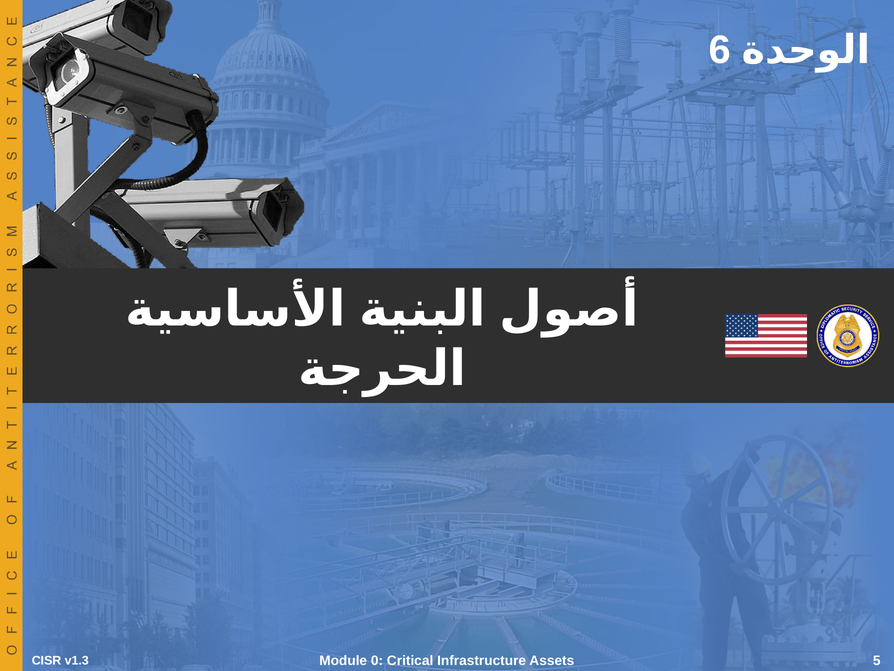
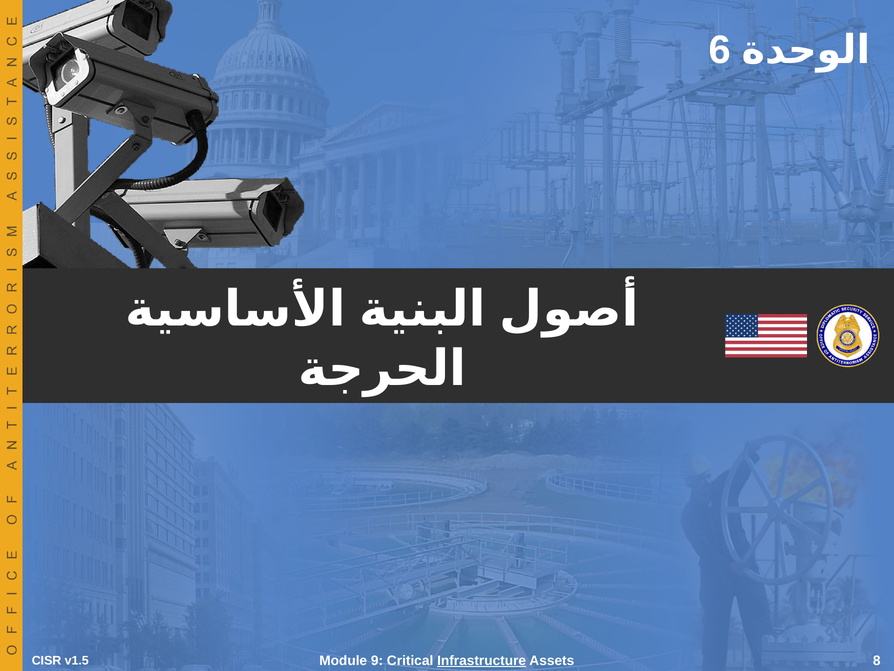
v1.3: v1.3 -> v1.5 (77, 660)
0: 0 -> 9 (377, 660)
Infrastructure underline: none -> present (482, 660)
5: 5 -> 8 (877, 660)
